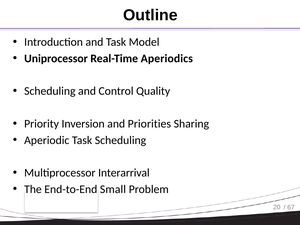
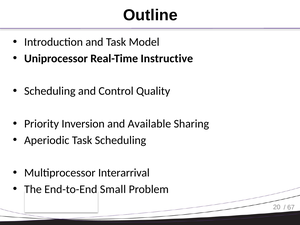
Aperiodics: Aperiodics -> Instructive (167, 58)
Priorities: Priorities -> Available (149, 124)
